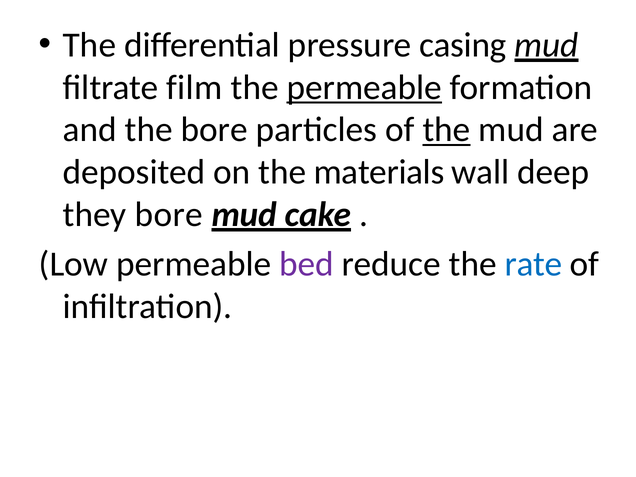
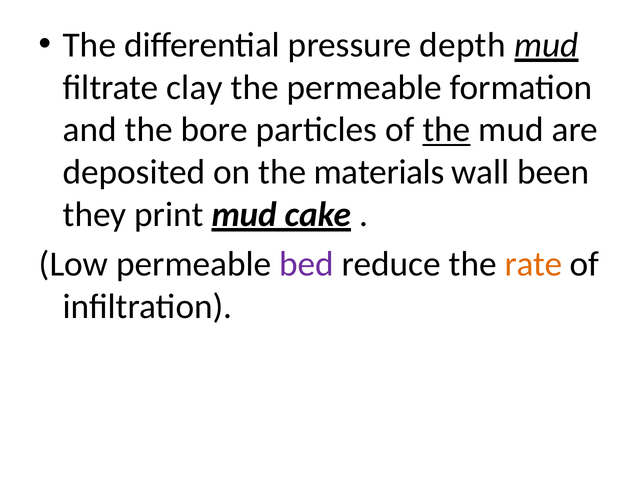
casing: casing -> depth (462, 45)
film: film -> clay (195, 87)
permeable underline: present -> none (364, 87)
deep: deep -> been (553, 172)
they bore: bore -> print (169, 215)
rate colour: blue -> orange (533, 264)
